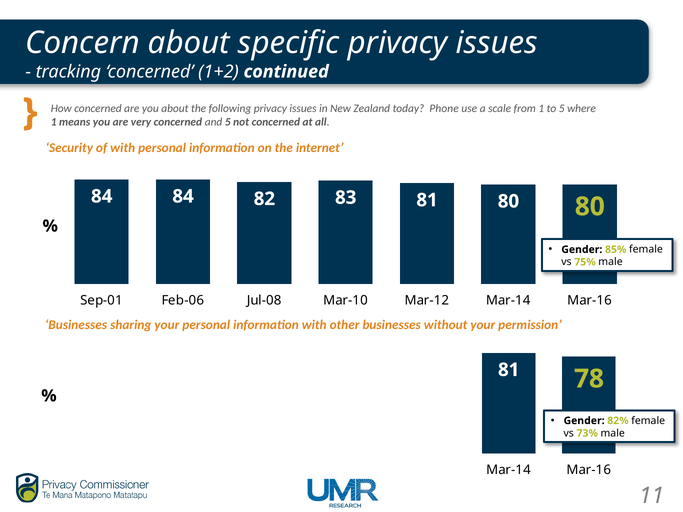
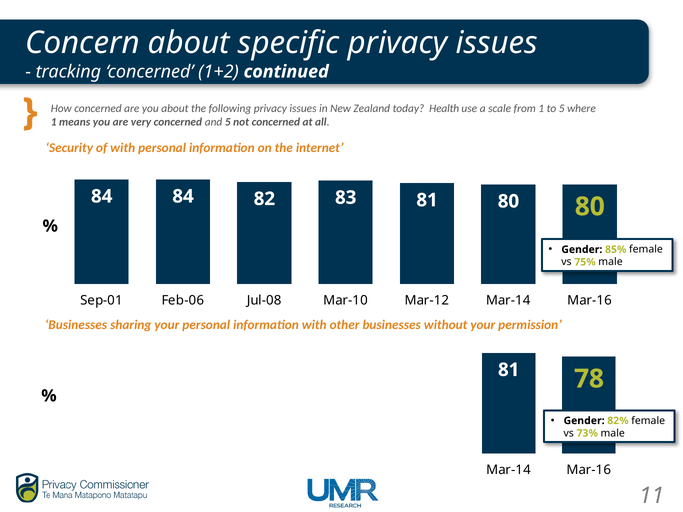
Phone: Phone -> Health (444, 108)
